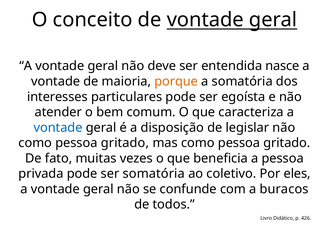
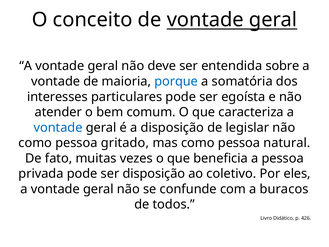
nasce: nasce -> sobre (282, 66)
porque colour: orange -> blue (176, 81)
mas como pessoa gritado: gritado -> natural (287, 143)
ser somatória: somatória -> disposição (154, 173)
